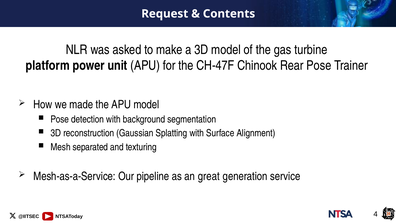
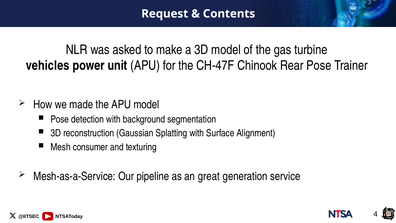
platform: platform -> vehicles (48, 65)
separated: separated -> consumer (90, 147)
